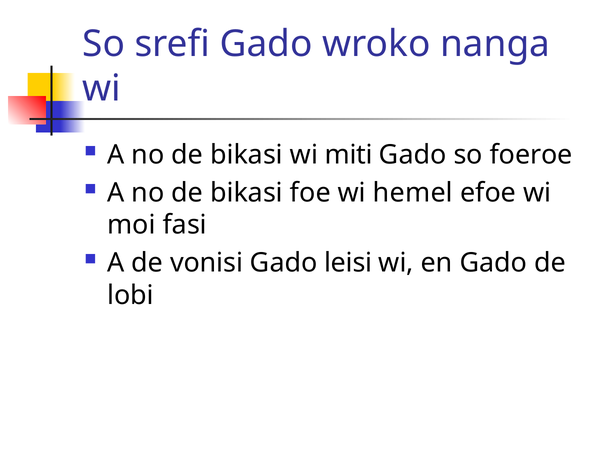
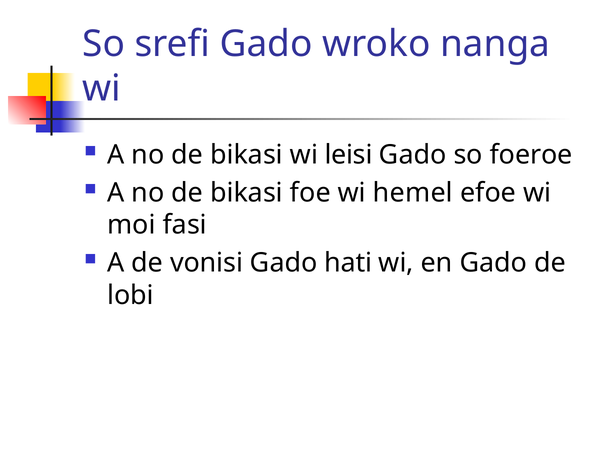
miti: miti -> leisi (349, 155)
leisi: leisi -> hati (348, 263)
